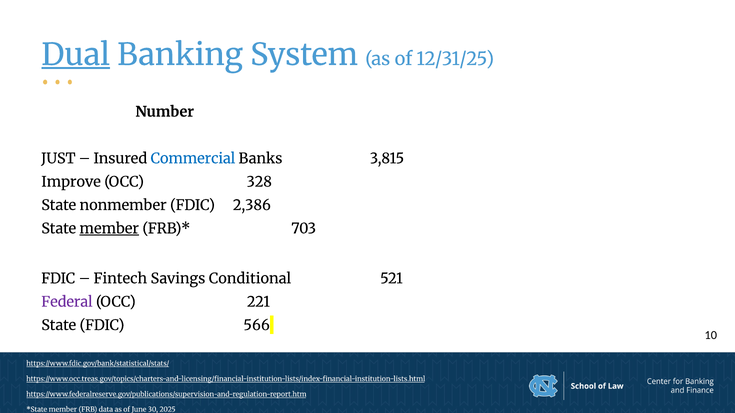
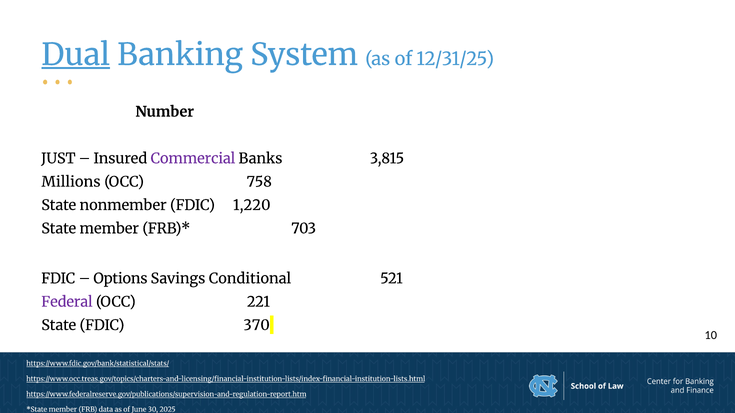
Commercial colour: blue -> purple (193, 159)
Improve: Improve -> Millions (71, 182)
328: 328 -> 758 (259, 182)
2,386: 2,386 -> 1,220 (252, 205)
member underline: present -> none (109, 229)
Fintech: Fintech -> Options (120, 279)
566: 566 -> 370 (257, 326)
